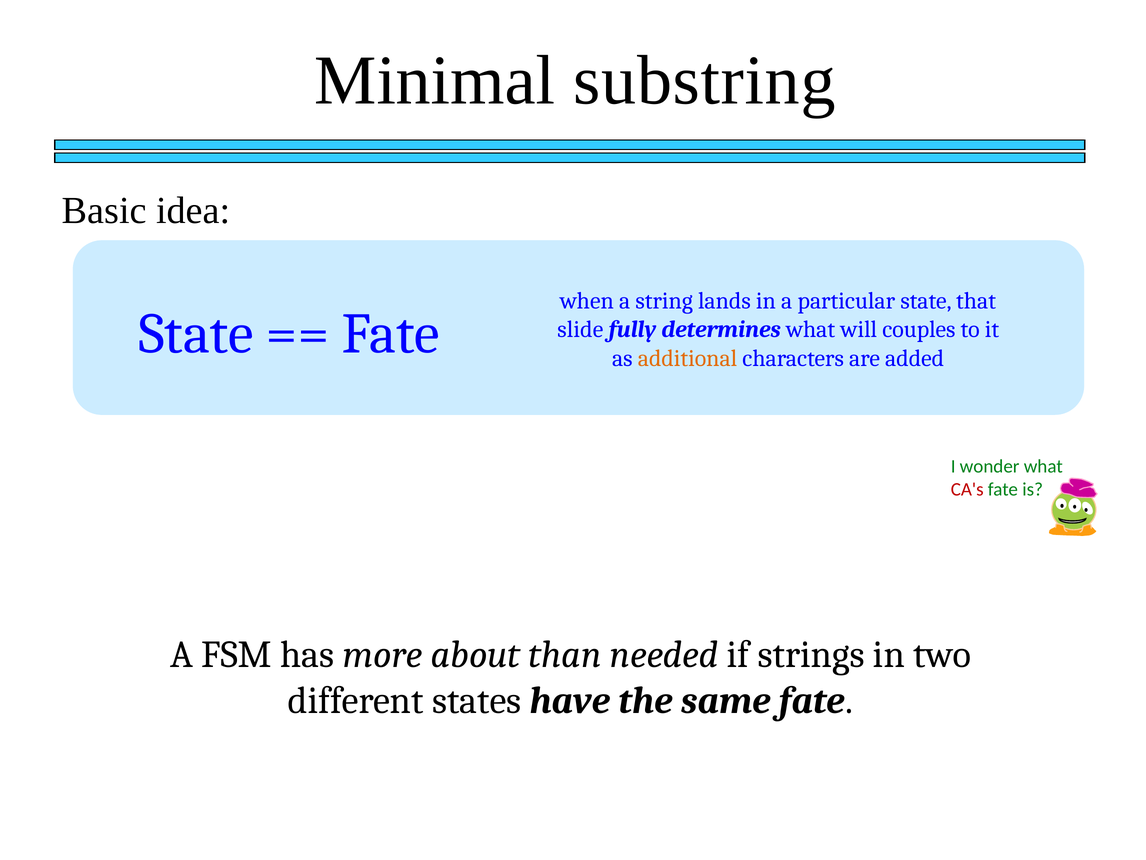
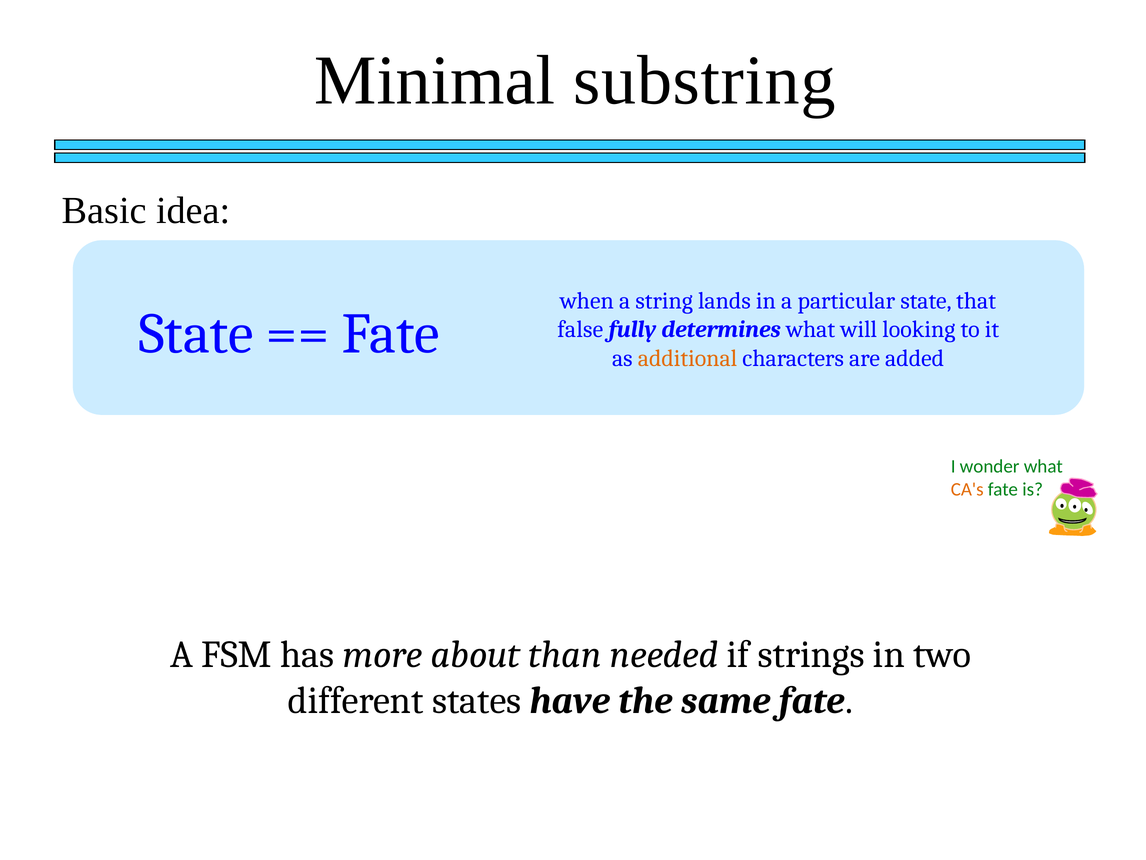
slide: slide -> false (580, 329)
couples: couples -> looking (919, 329)
CA's colour: red -> orange (967, 489)
